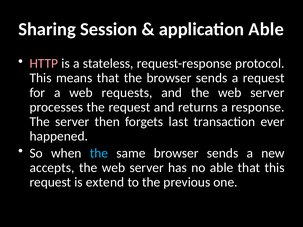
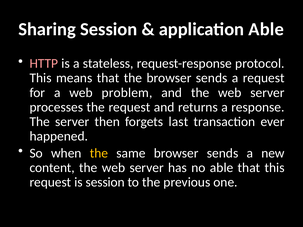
requests: requests -> problem (127, 93)
the colour: light blue -> yellow (99, 153)
accepts: accepts -> content (52, 168)
is extend: extend -> session (105, 182)
